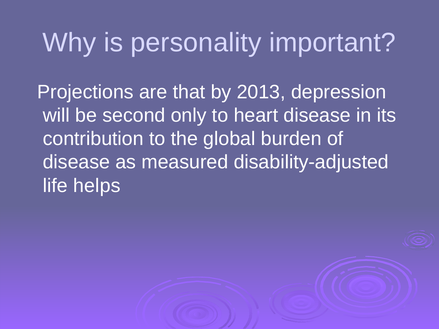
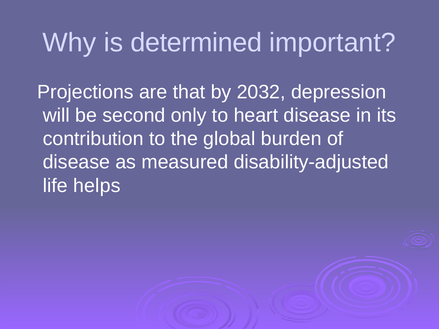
personality: personality -> determined (196, 43)
2013: 2013 -> 2032 (261, 92)
